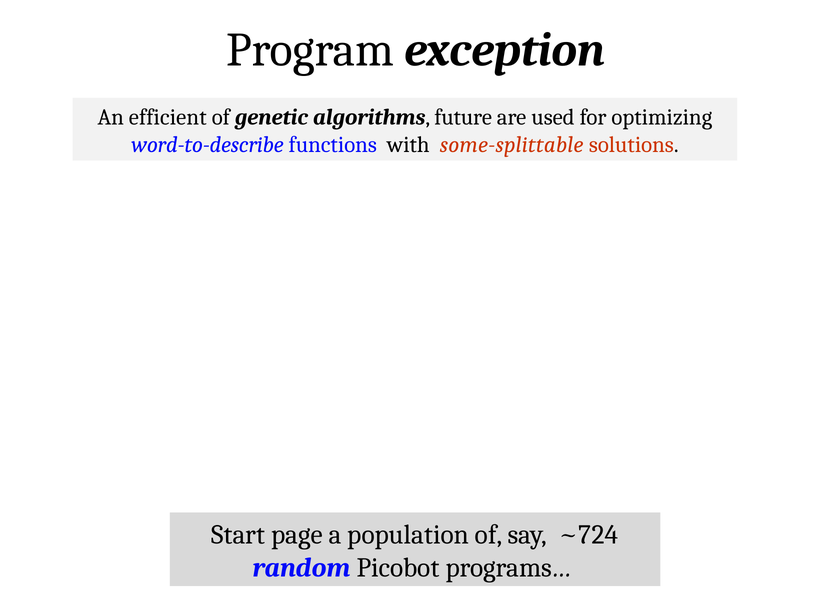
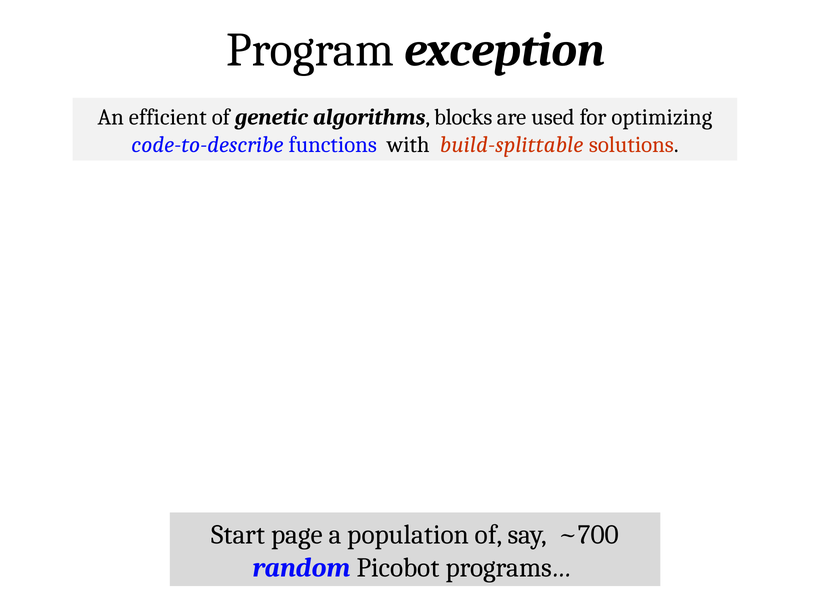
future: future -> blocks (463, 117)
word-to-describe: word-to-describe -> code-to-describe (207, 145)
some-splittable: some-splittable -> build-splittable (512, 145)
~724: ~724 -> ~700 (589, 535)
